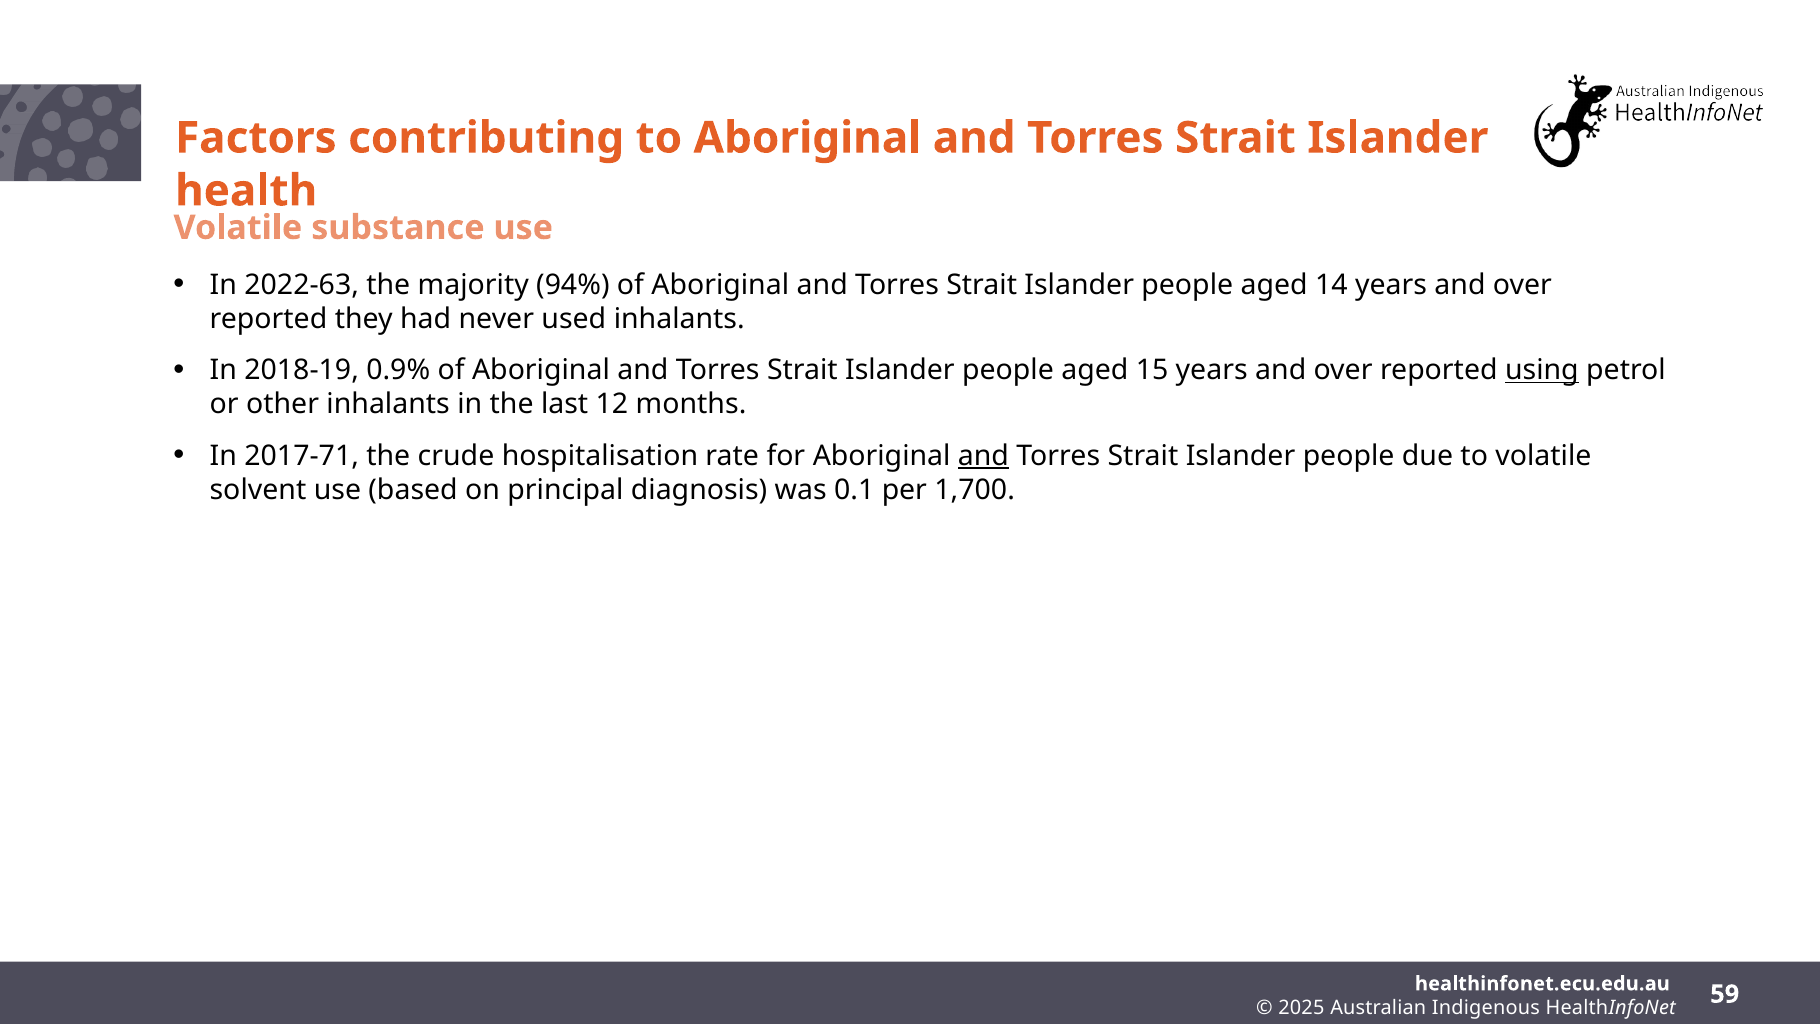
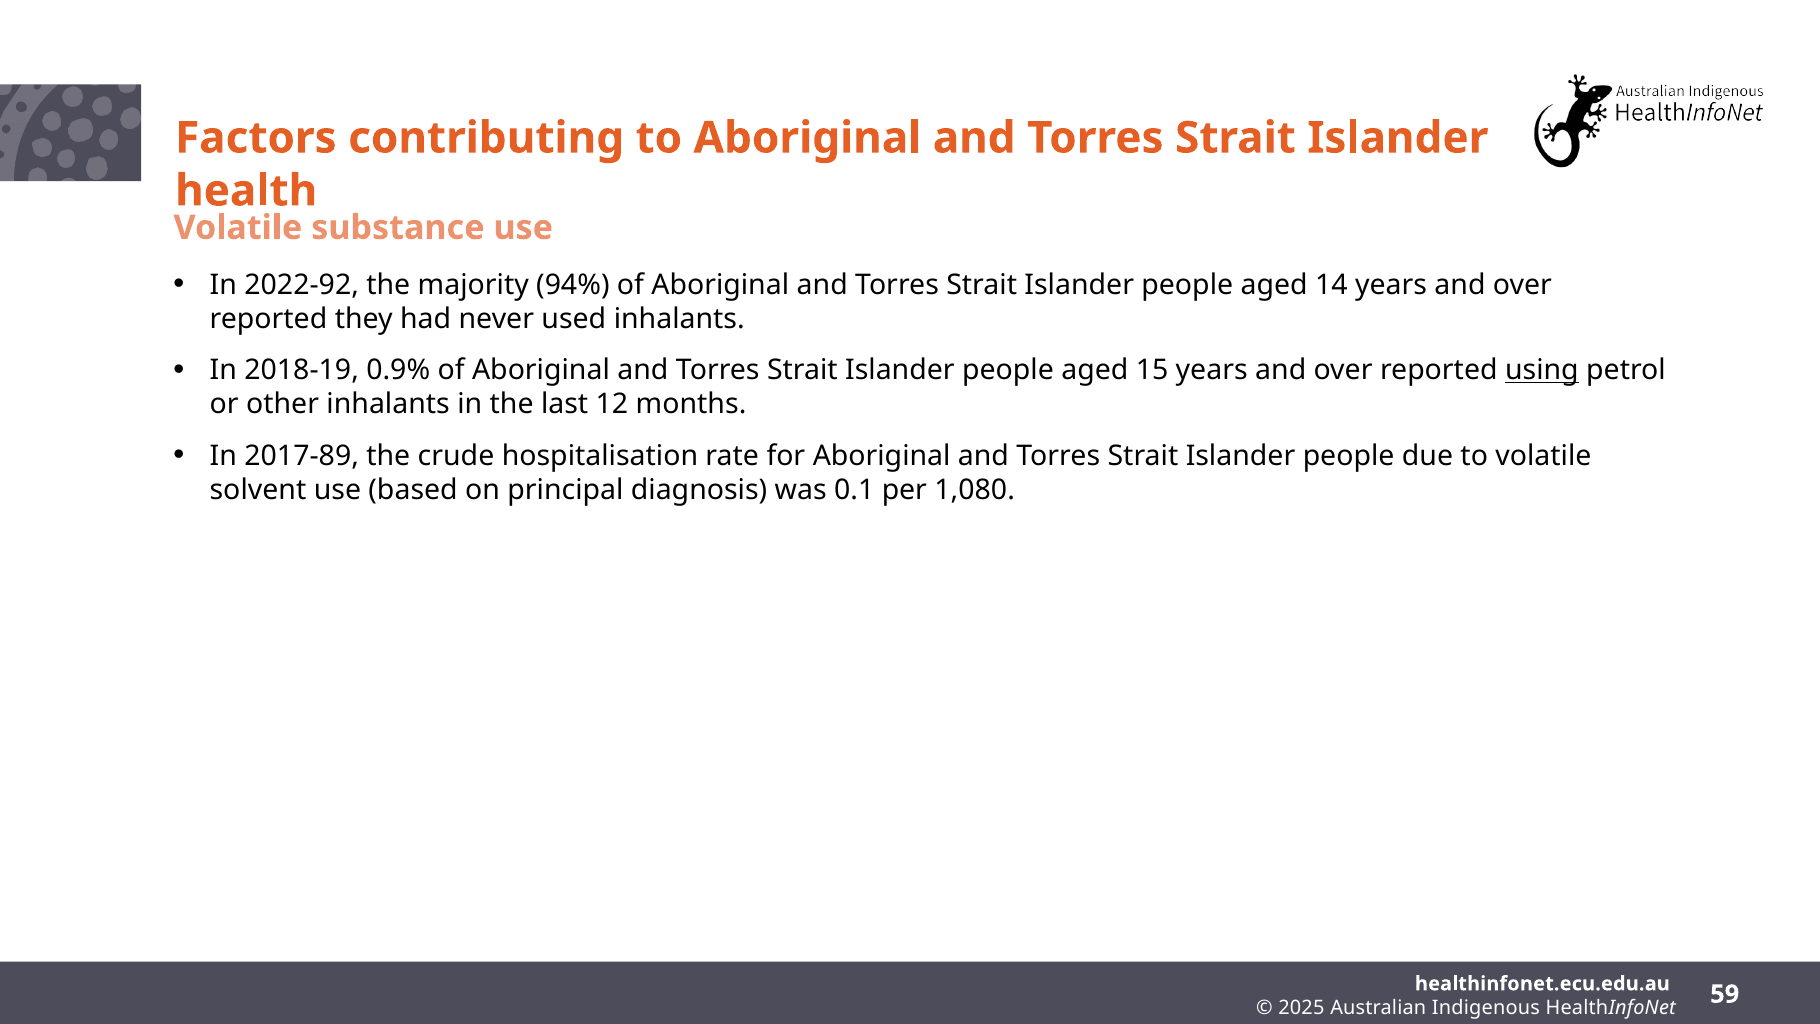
2022-63: 2022-63 -> 2022-92 (302, 285)
2017-71: 2017-71 -> 2017-89 (302, 456)
and underline: present -> none (983, 456)
1,700: 1,700 -> 1,080 (975, 490)
